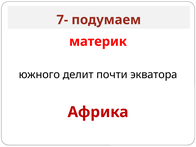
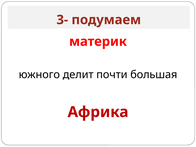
7-: 7- -> 3- (62, 20)
экватора: экватора -> большая (154, 75)
